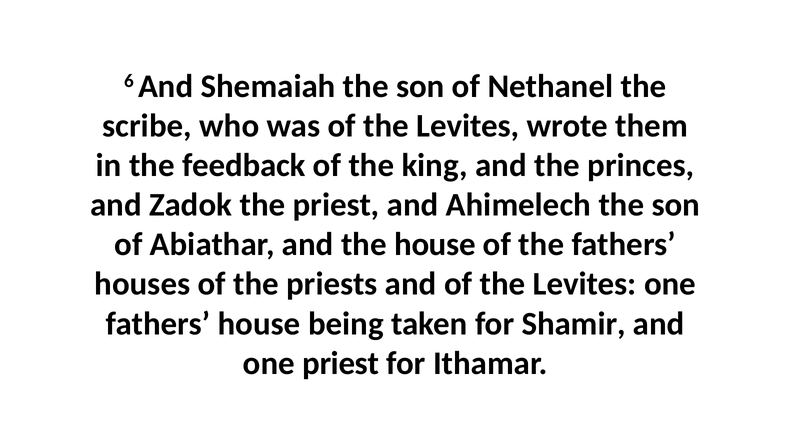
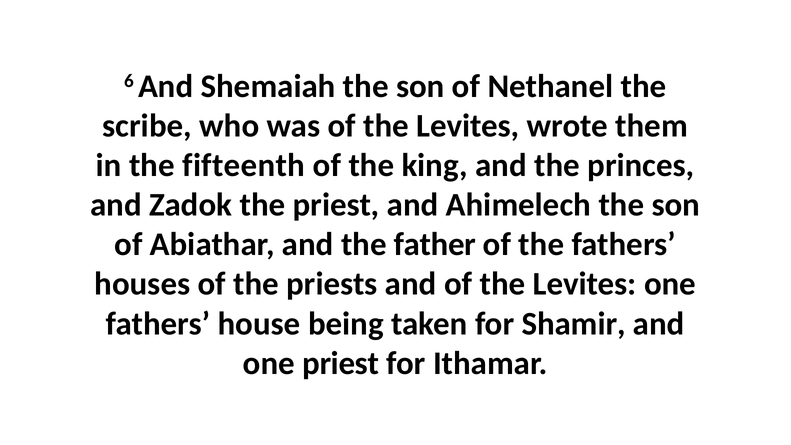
feedback: feedback -> fifteenth (244, 165)
the house: house -> father (435, 245)
